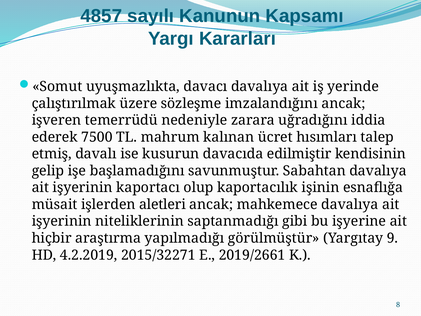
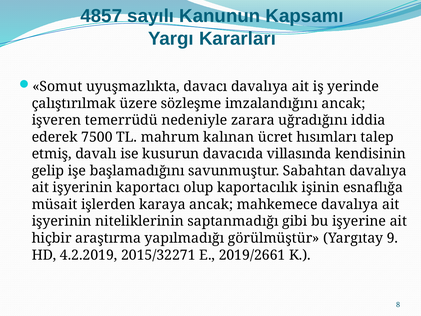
edilmiştir: edilmiştir -> villasında (299, 154)
aletleri: aletleri -> karaya (162, 204)
